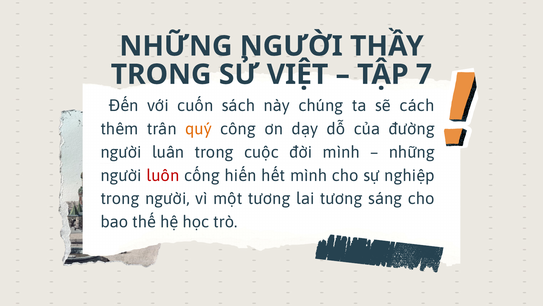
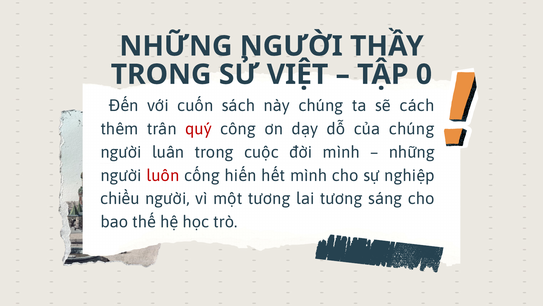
7: 7 -> 0 (424, 74)
quý colour: orange -> red (198, 129)
của đường: đường -> chúng (412, 129)
trong: trong -> chiều (120, 198)
